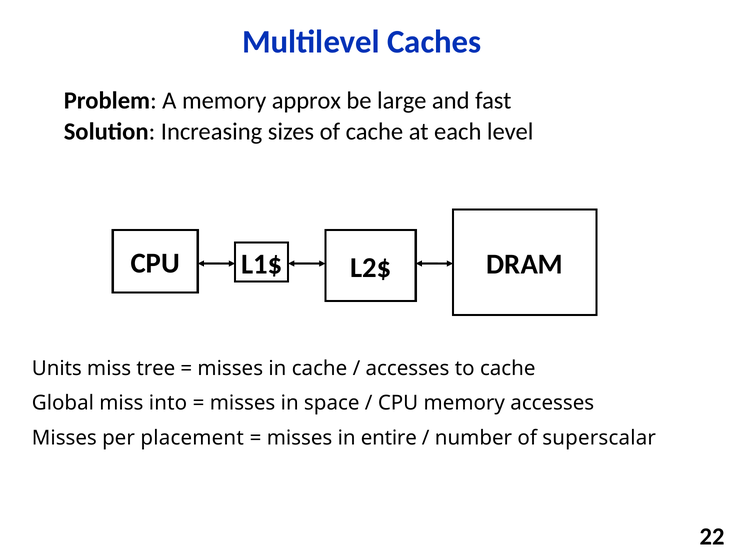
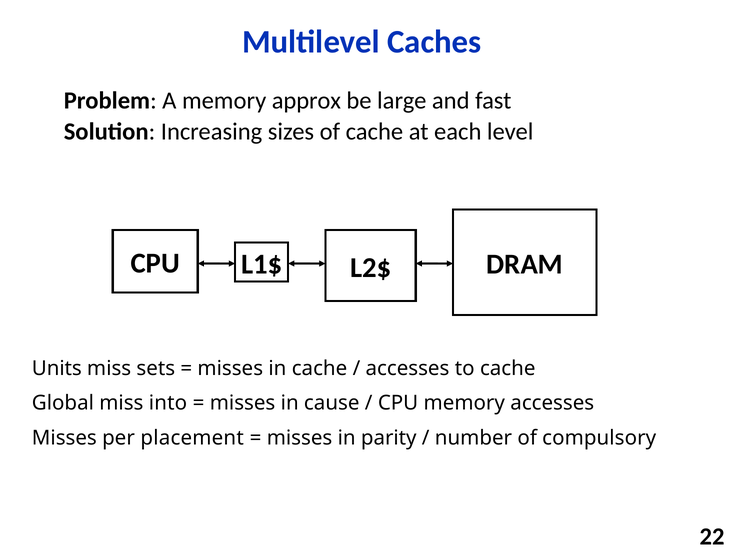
tree: tree -> sets (156, 368)
space: space -> cause (332, 403)
entire: entire -> parity (389, 438)
superscalar: superscalar -> compulsory (599, 438)
